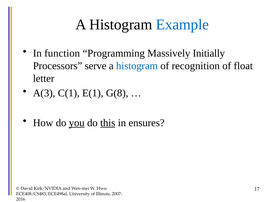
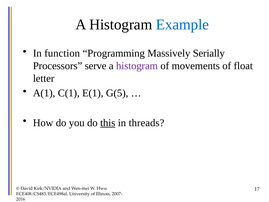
Initially: Initially -> Serially (209, 53)
histogram colour: blue -> purple (137, 66)
recognition: recognition -> movements (196, 66)
A(3: A(3 -> A(1 (44, 93)
G(8: G(8 -> G(5 (117, 93)
you underline: present -> none (77, 123)
ensures: ensures -> threads (146, 123)
